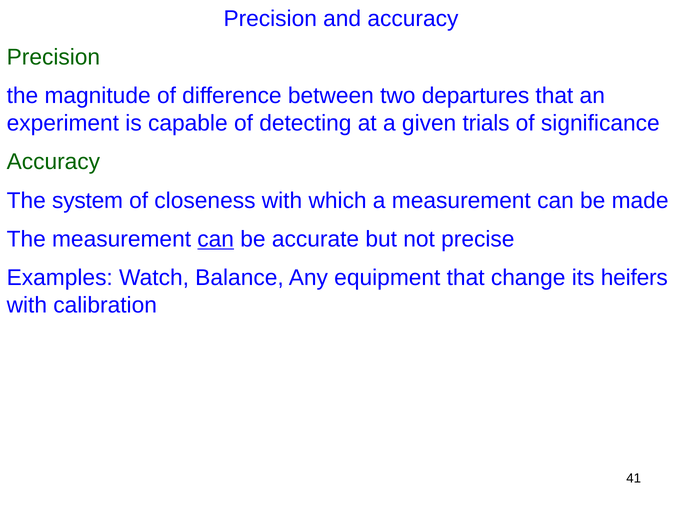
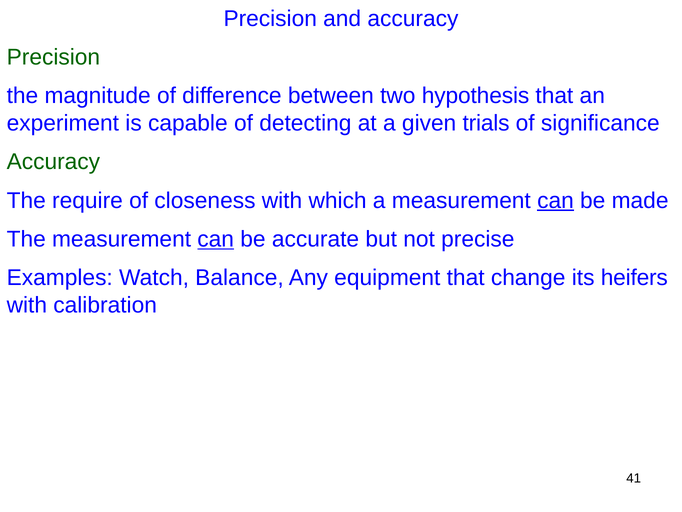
departures: departures -> hypothesis (476, 96)
system: system -> require (87, 200)
can underline: none -> present (555, 200)
